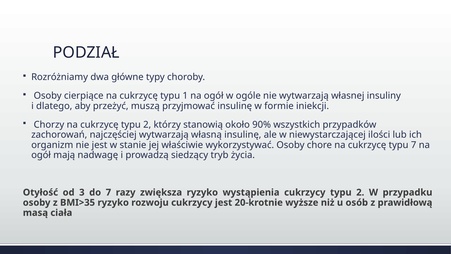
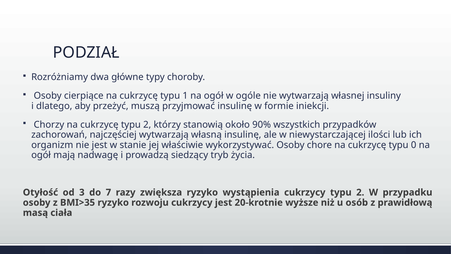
typu 7: 7 -> 0 (414, 145)
